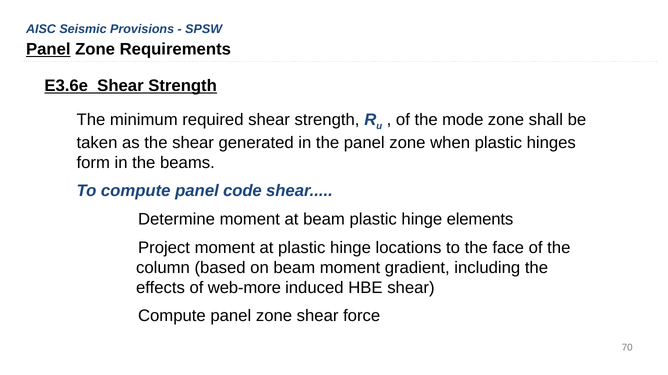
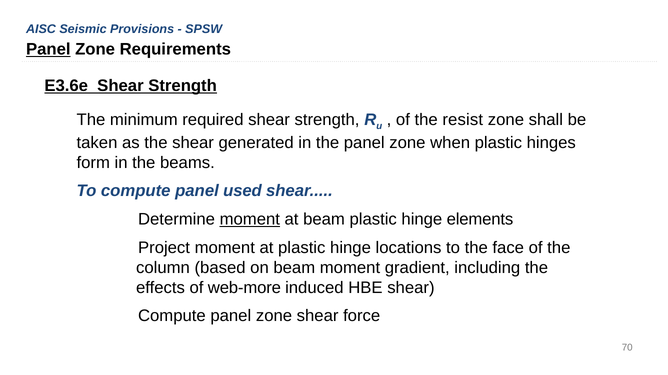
mode: mode -> resist (463, 120)
code: code -> used (242, 191)
moment underline: none -> present (250, 220)
